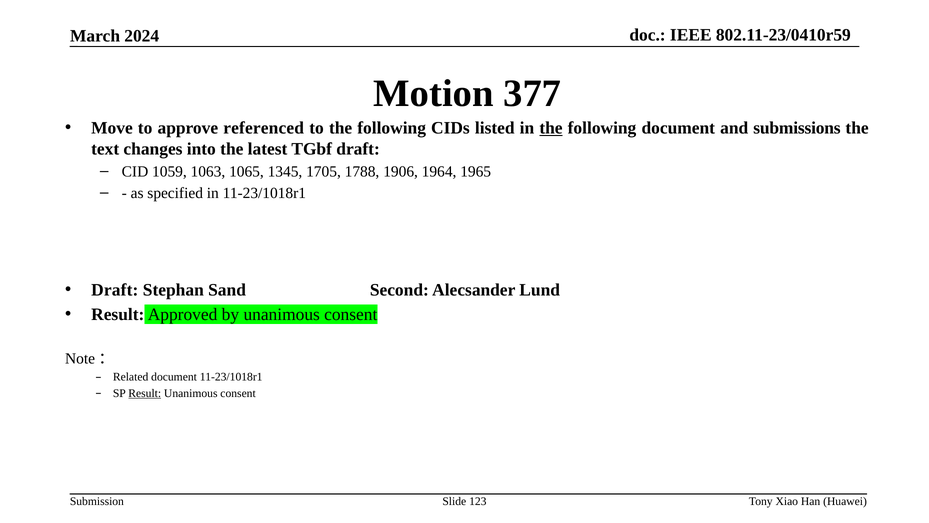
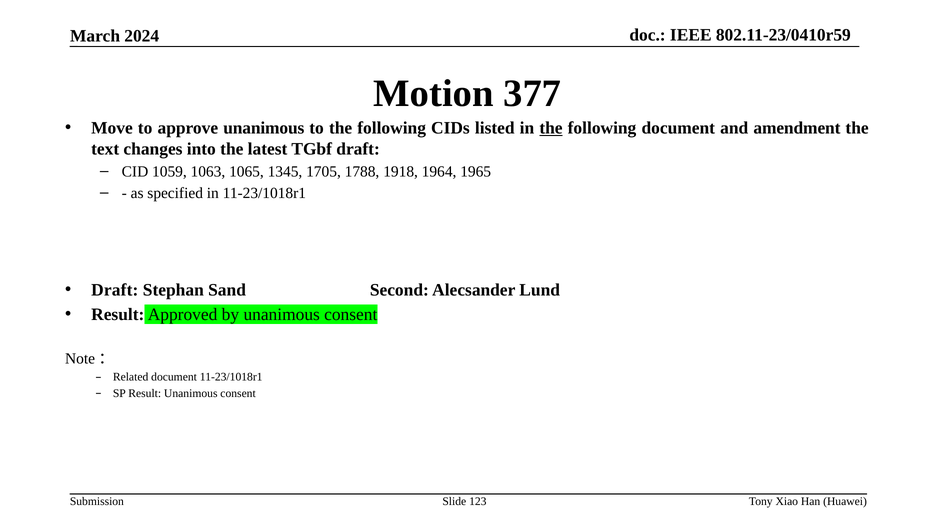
approve referenced: referenced -> unanimous (264, 128)
submissions: submissions -> amendment (797, 128)
1906: 1906 -> 1918 (401, 171)
Result underline: present -> none (145, 393)
